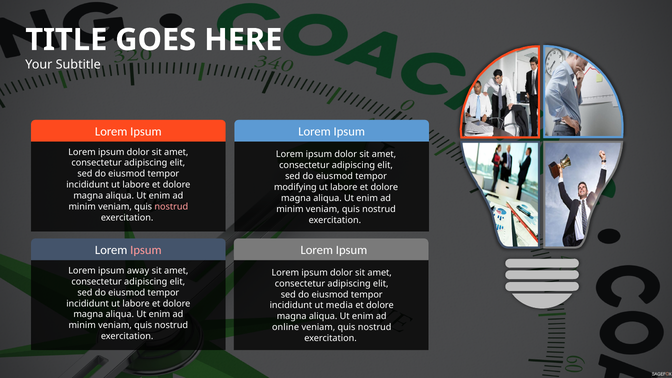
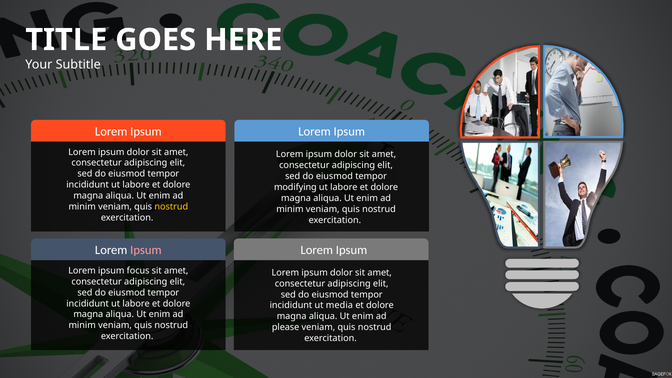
nostrud colour: pink -> yellow (171, 207)
away: away -> focus (138, 271)
online: online -> please (286, 327)
